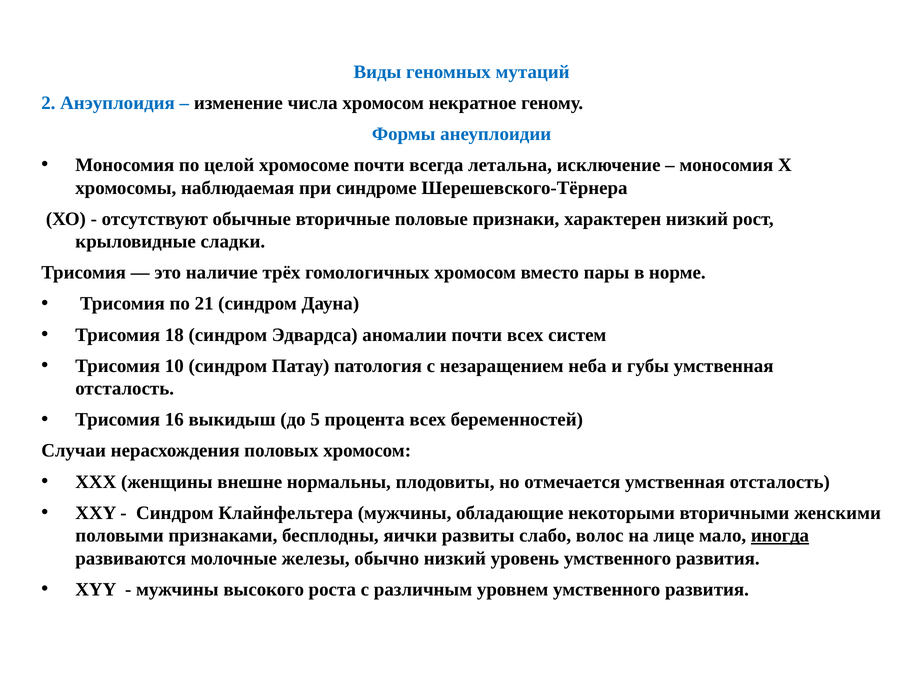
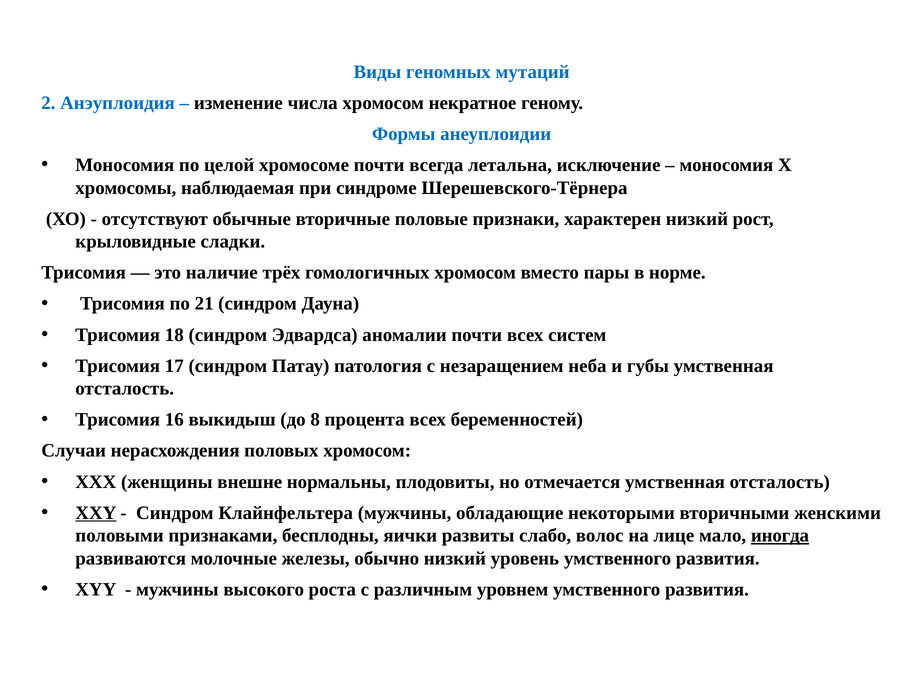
10: 10 -> 17 (174, 366)
5: 5 -> 8 (315, 420)
XXY underline: none -> present (96, 513)
